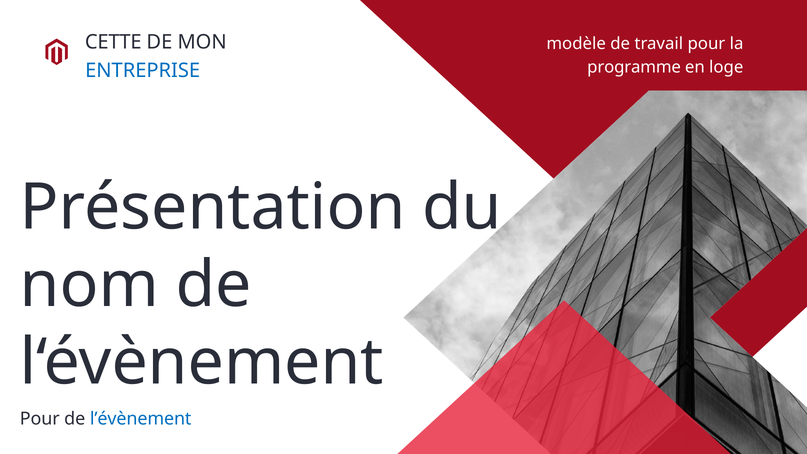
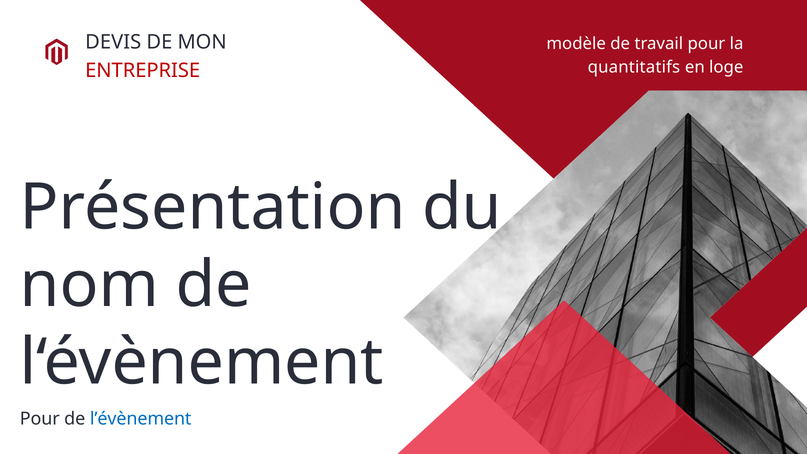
CETTE: CETTE -> DEVIS (113, 42)
programme: programme -> quantitatifs (634, 67)
ENTREPRISE colour: blue -> red (143, 70)
